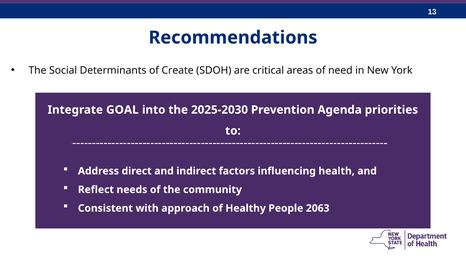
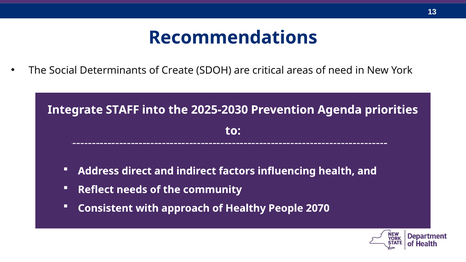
GOAL: GOAL -> STAFF (122, 110)
2063: 2063 -> 2070 (318, 208)
